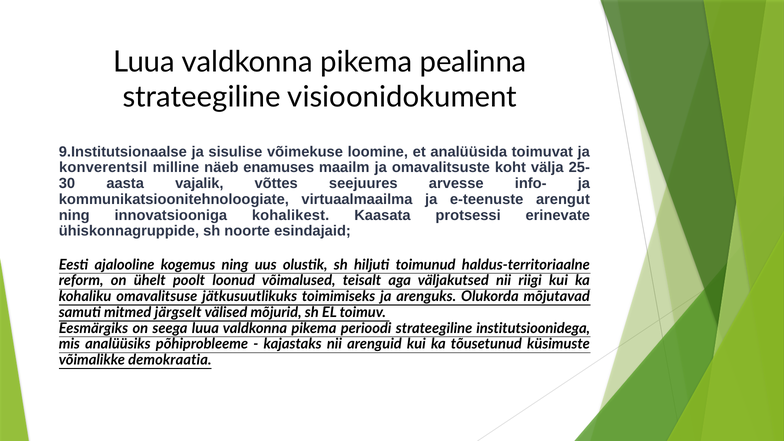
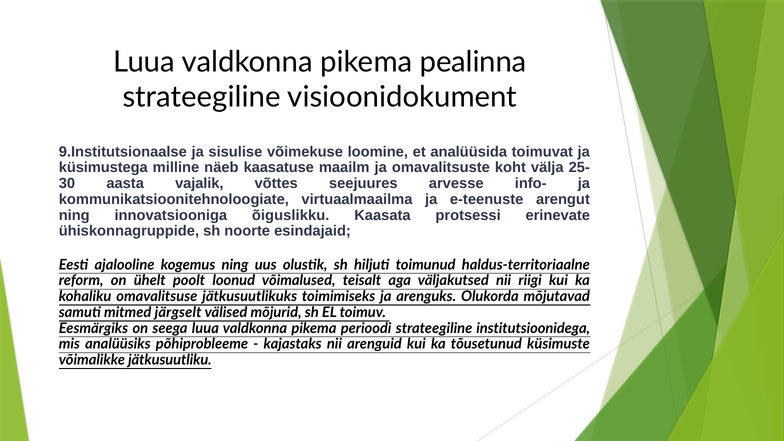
konverentsil: konverentsil -> küsimustega (103, 168)
enamuses: enamuses -> kaasatuse (279, 168)
kohalikest: kohalikest -> õiguslikku (291, 215)
demokraatia: demokraatia -> jätkusuutliku (170, 360)
